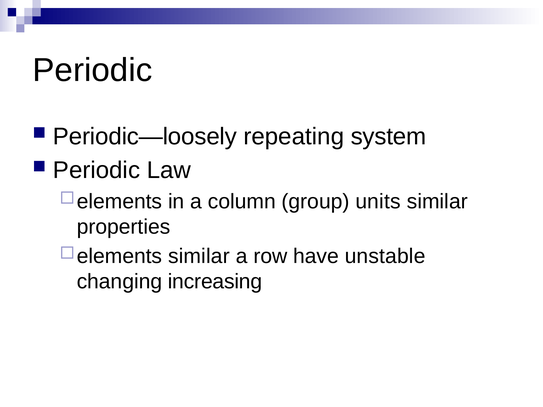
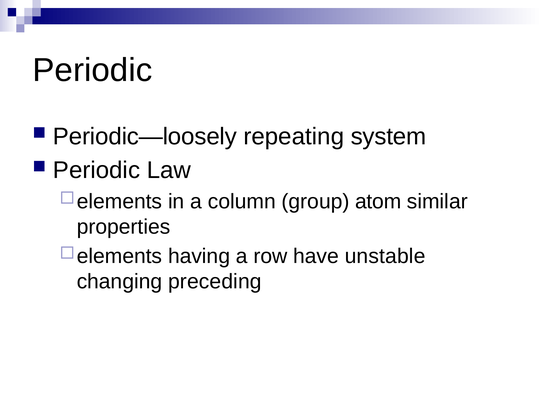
units: units -> atom (378, 202)
similar: similar -> having (199, 256)
increasing: increasing -> preceding (215, 282)
